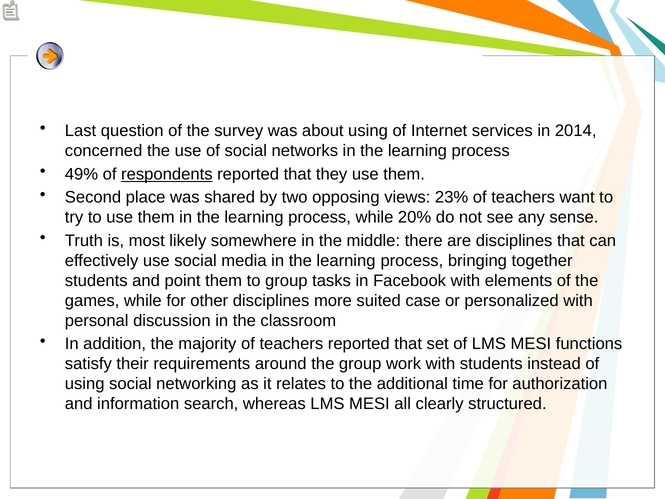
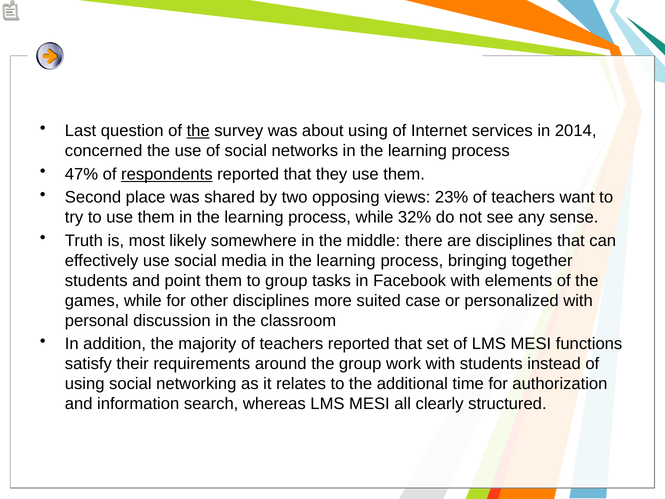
the underline: none -> present (198, 131)
49%: 49% -> 47% (81, 174)
20%: 20% -> 32% (415, 217)
